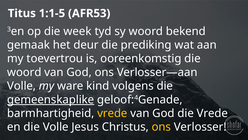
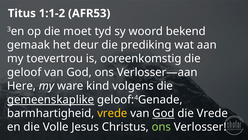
1:1-5: 1:1-5 -> 1:1-2 (52, 13)
week: week -> moet (78, 31)
woord: woord -> geloof (24, 72)
Volle: Volle -> Here (22, 86)
God underline: none -> present (163, 113)
ons colour: yellow -> light green (161, 127)
